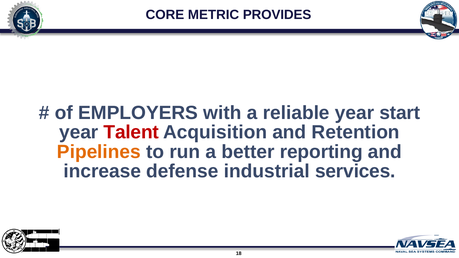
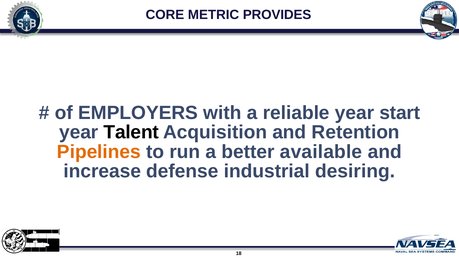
Talent colour: red -> black (131, 132)
reporting: reporting -> available (321, 152)
services: services -> desiring (355, 171)
